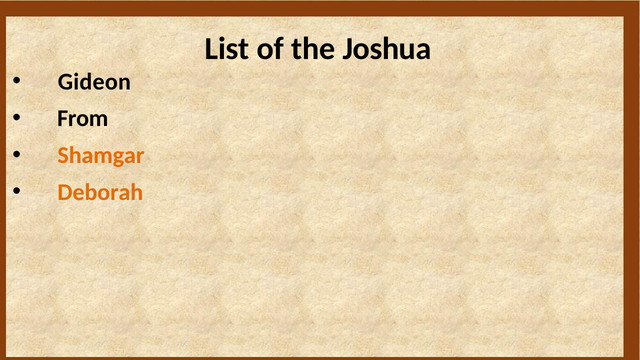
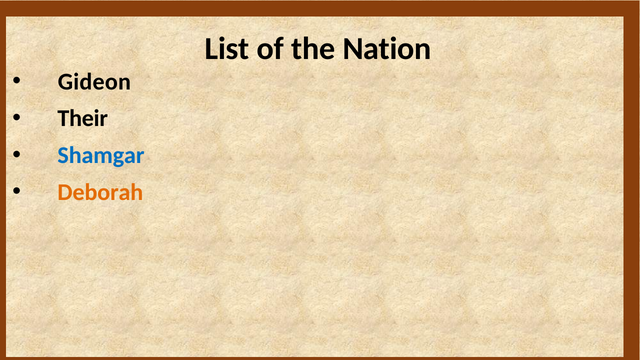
Joshua: Joshua -> Nation (387, 49)
From: From -> Their (83, 119)
Shamgar colour: orange -> blue (101, 155)
